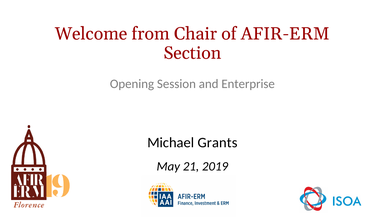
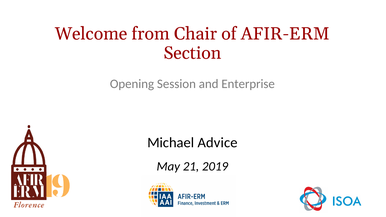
Grants: Grants -> Advice (218, 143)
